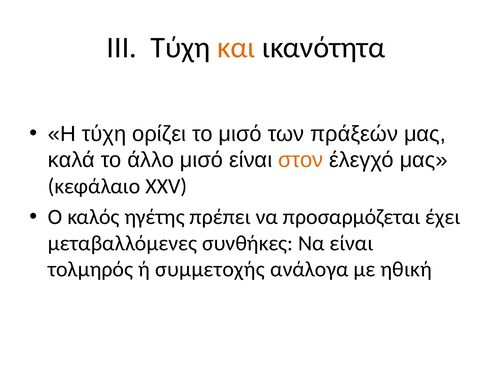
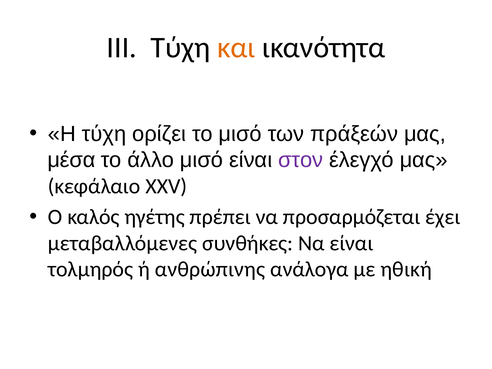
καλά: καλά -> μέσα (72, 160)
στον colour: orange -> purple (301, 160)
συμμετοχής: συμμετοχής -> ανθρώπινης (210, 269)
